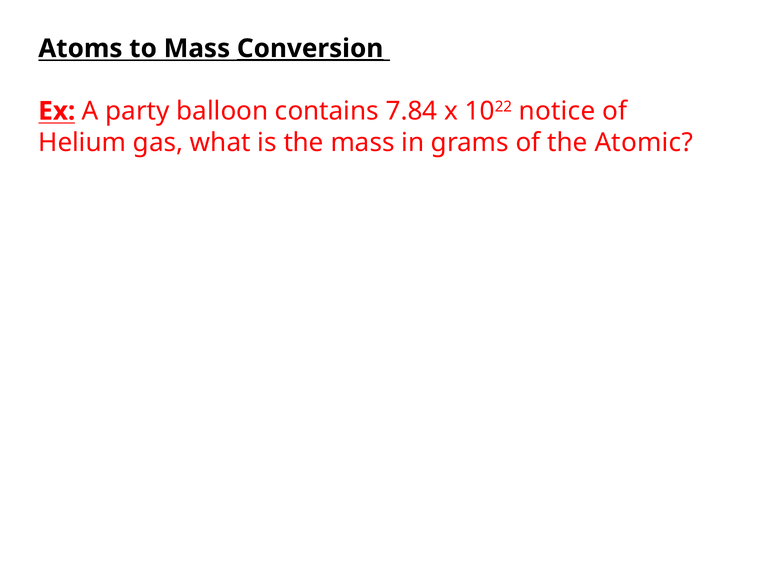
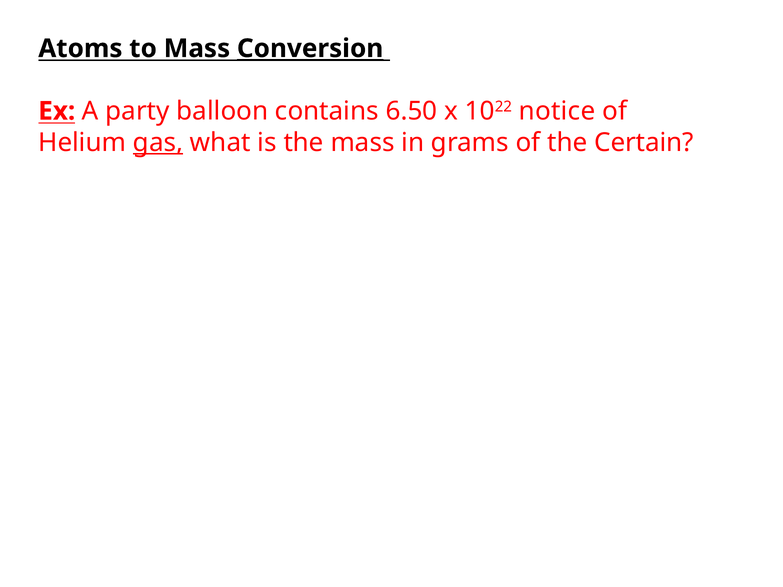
7.84: 7.84 -> 6.50 (412, 111)
gas underline: none -> present (158, 142)
Atomic: Atomic -> Certain (644, 142)
